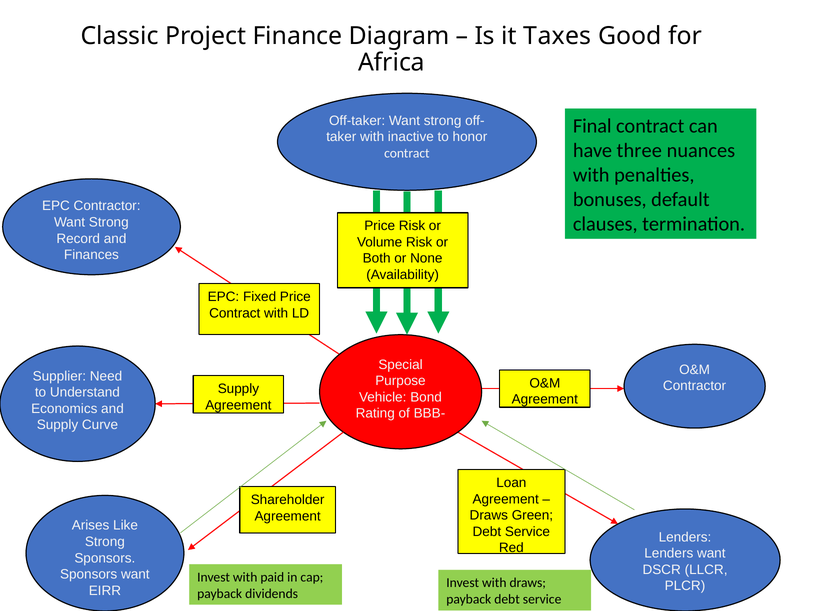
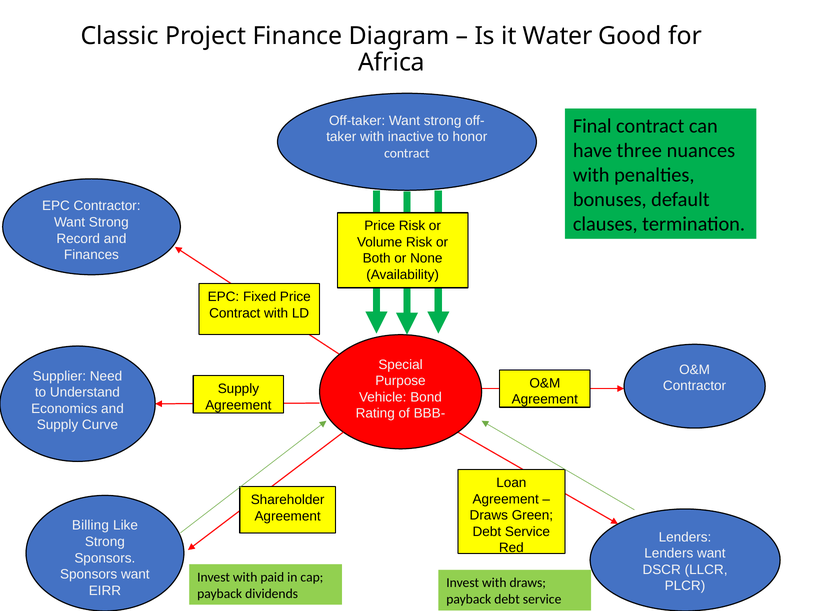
Taxes: Taxes -> Water (558, 36)
Arises: Arises -> Billing (90, 525)
